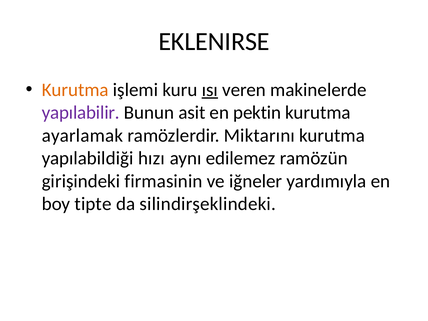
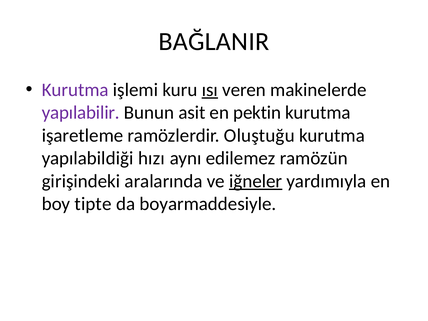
EKLENIRSE: EKLENIRSE -> BAĞLANIR (214, 41)
Kurutma colour: orange -> purple (75, 90)
ayarlamak: ayarlamak -> işaretleme (83, 135)
Miktarını: Miktarını -> Oluştuğu (259, 135)
firmasinin: firmasinin -> aralarında (164, 181)
iğneler underline: none -> present (256, 181)
silindirşeklindeki: silindirşeklindeki -> boyarmaddesiyle (208, 204)
